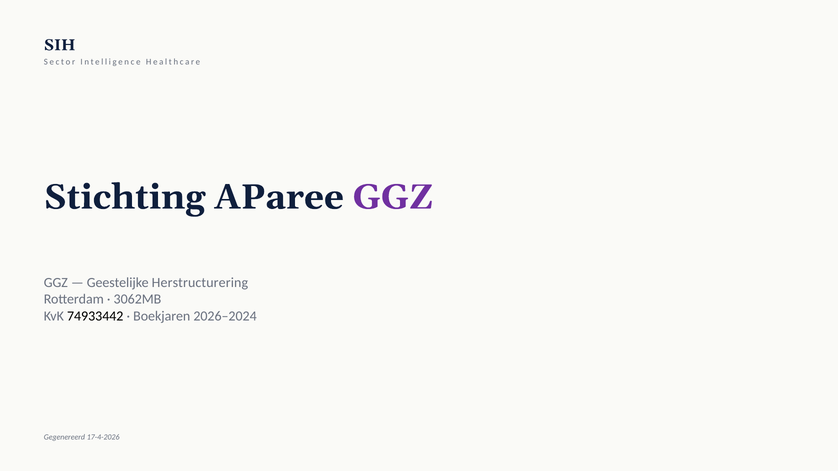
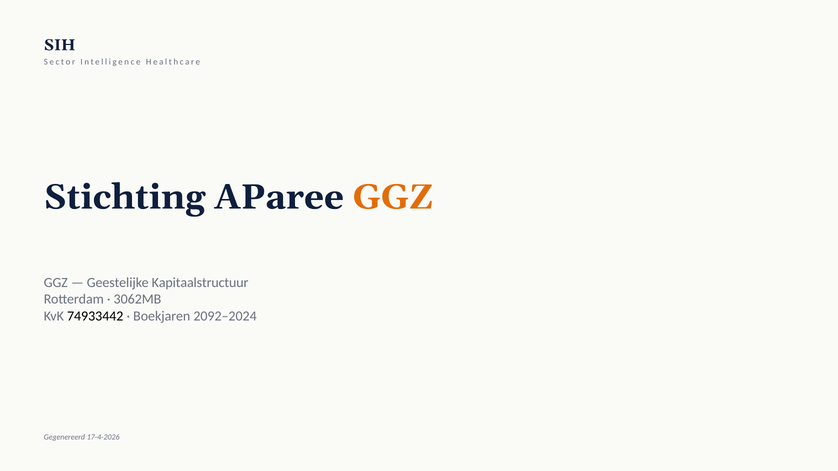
GGZ colour: purple -> orange (393, 197)
Herstructurering: Herstructurering -> Kapitaalstructuur (200, 283)
2026–2024: 2026–2024 -> 2092–2024 (225, 316)
